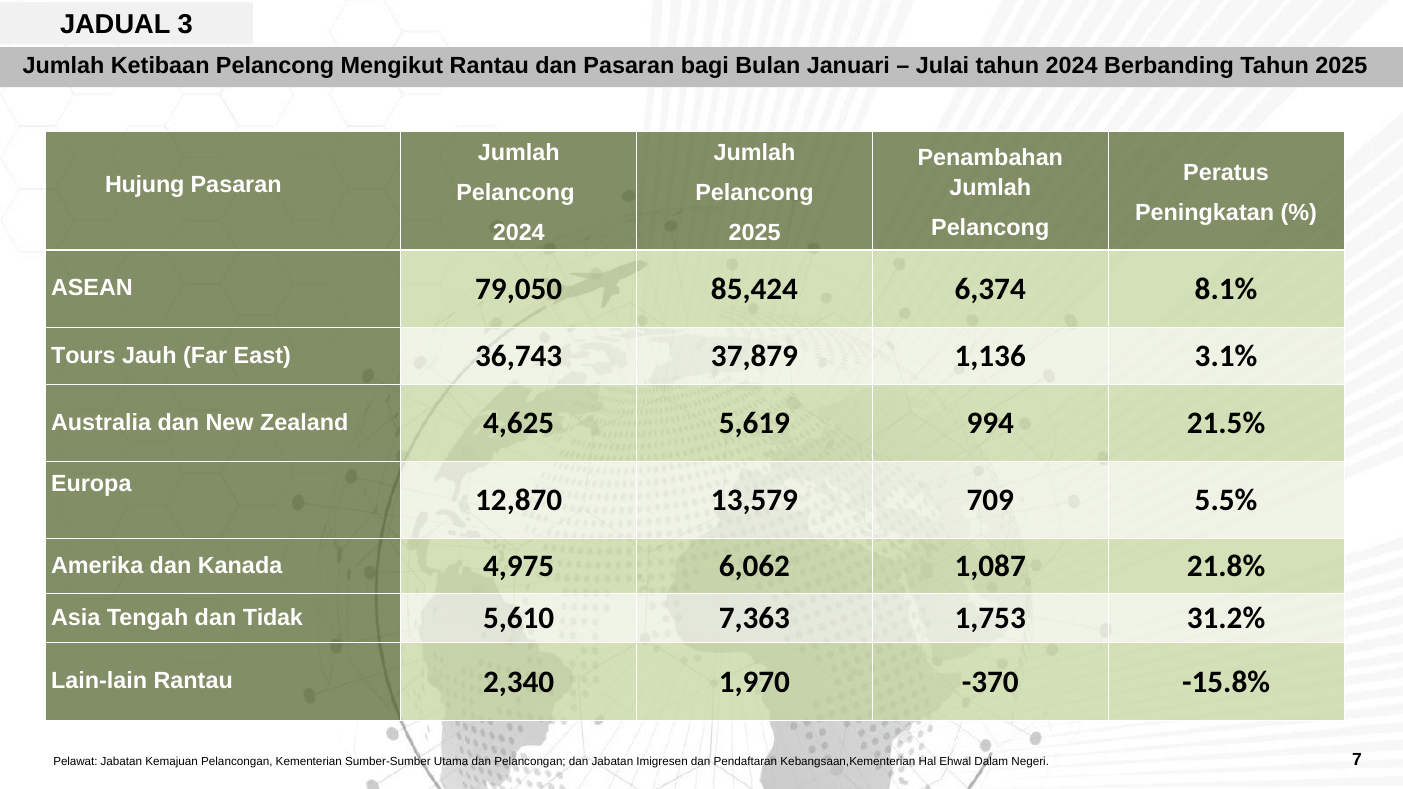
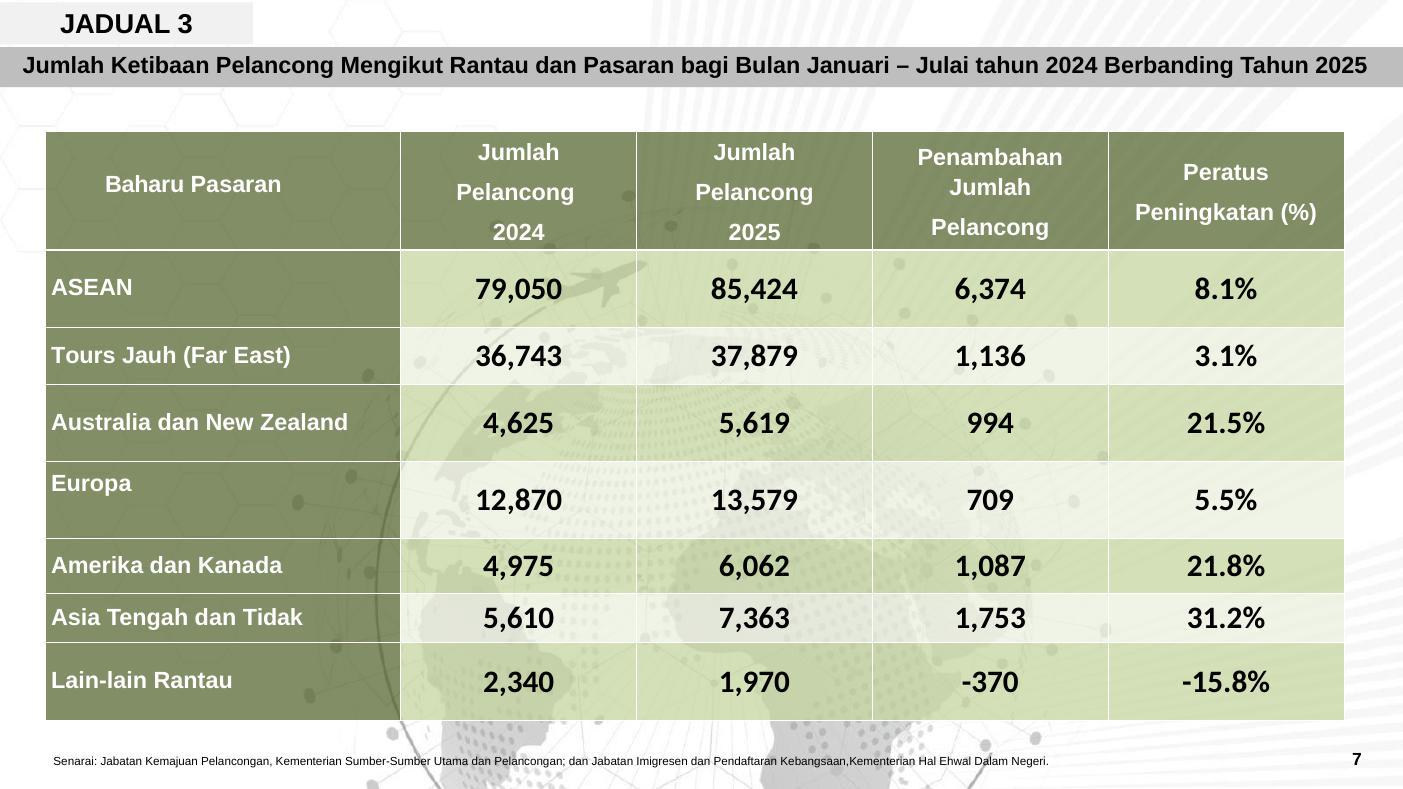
Hujung: Hujung -> Baharu (145, 184)
Pelawat: Pelawat -> Senarai (75, 762)
